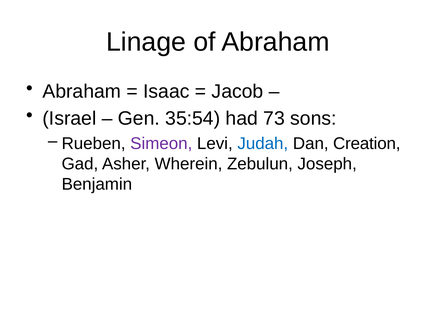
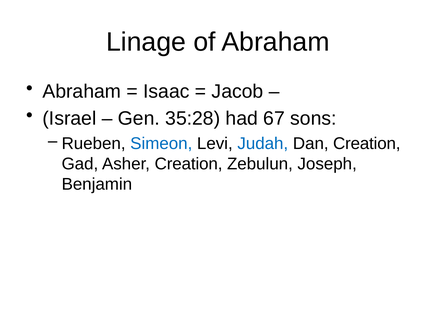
35:54: 35:54 -> 35:28 (193, 119)
73: 73 -> 67 (274, 119)
Simeon colour: purple -> blue (161, 144)
Asher Wherein: Wherein -> Creation (189, 164)
